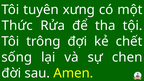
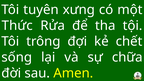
chen: chen -> chữa (127, 57)
